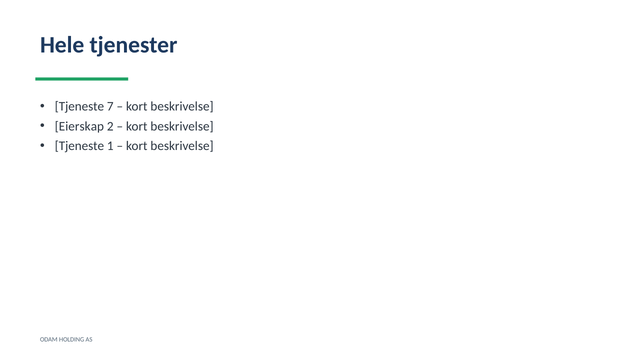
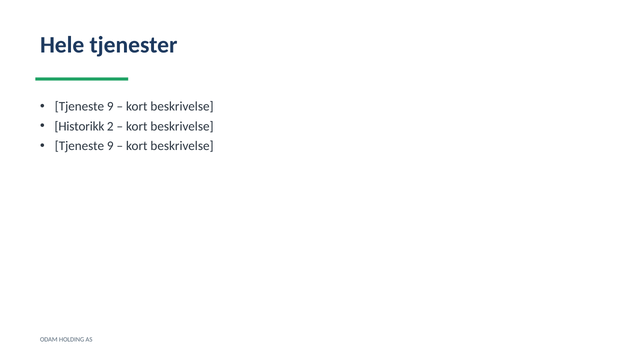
7: 7 -> 9 (110, 107)
Eierskap: Eierskap -> Historikk (79, 126)
1: 1 -> 9 (110, 146)
